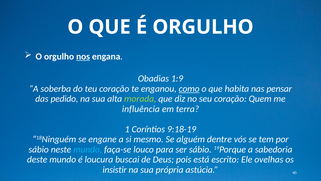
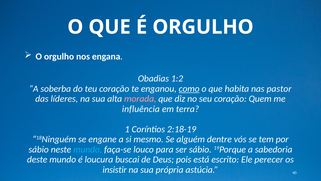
nos underline: present -> none (83, 56)
1:9: 1:9 -> 1:2 (177, 78)
pensar: pensar -> pastor (279, 88)
pedido: pedido -> líderes (64, 99)
morada colour: light green -> pink (140, 99)
9:18-19: 9:18-19 -> 2:18-19 (182, 129)
ovelhas: ovelhas -> perecer (269, 159)
